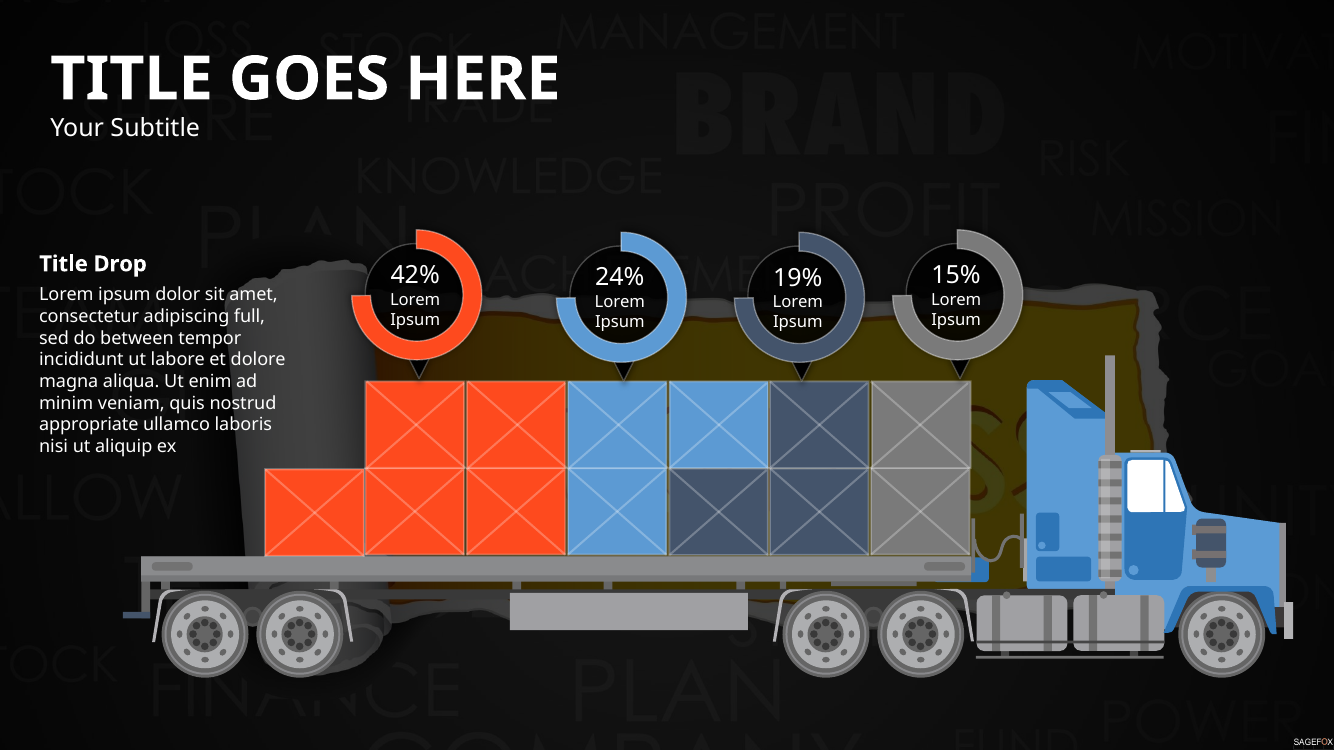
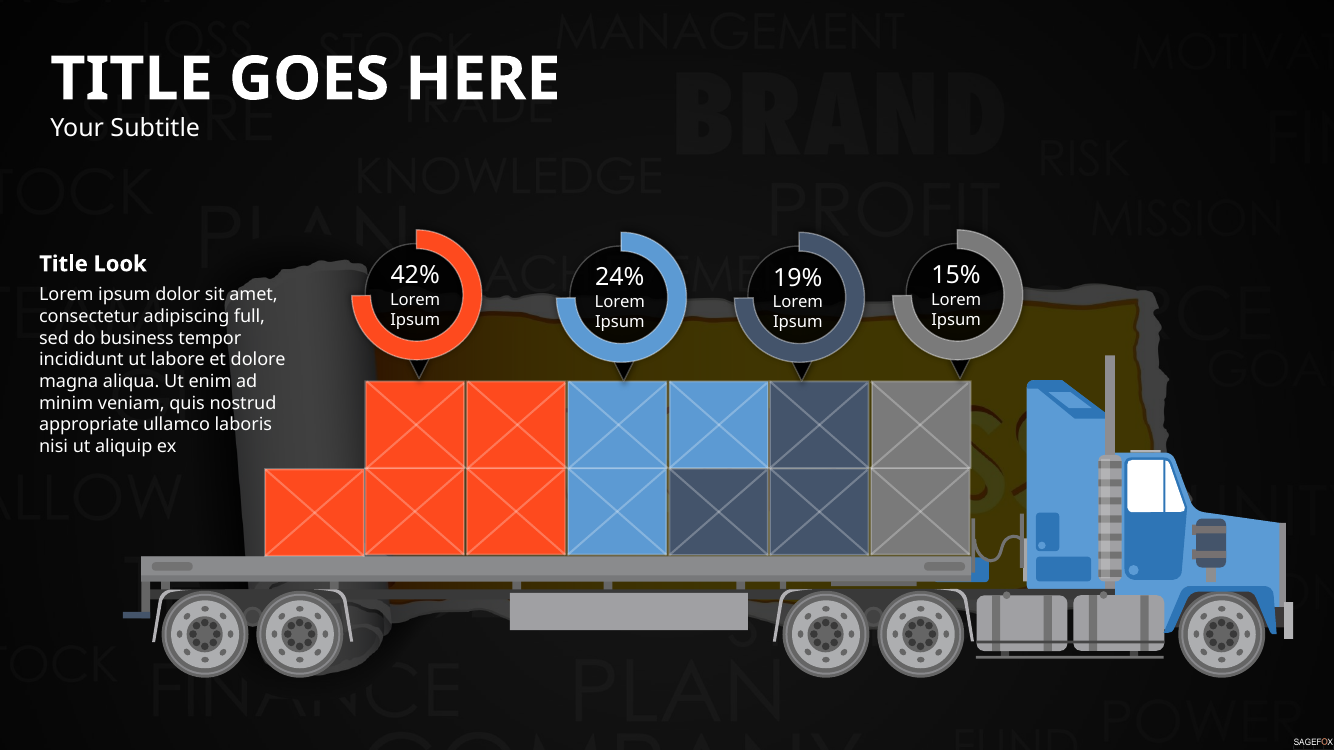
Drop: Drop -> Look (120, 264)
between: between -> business (137, 338)
